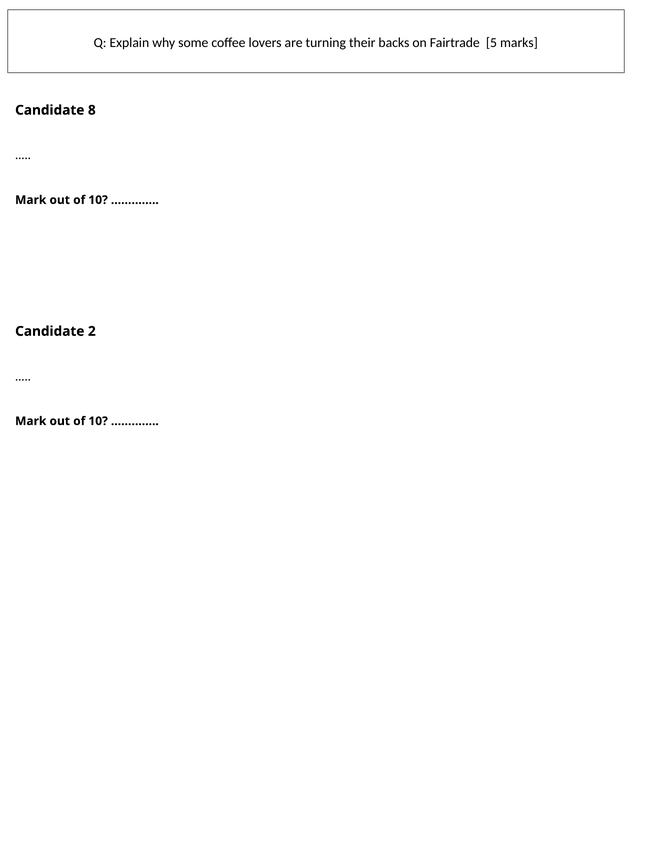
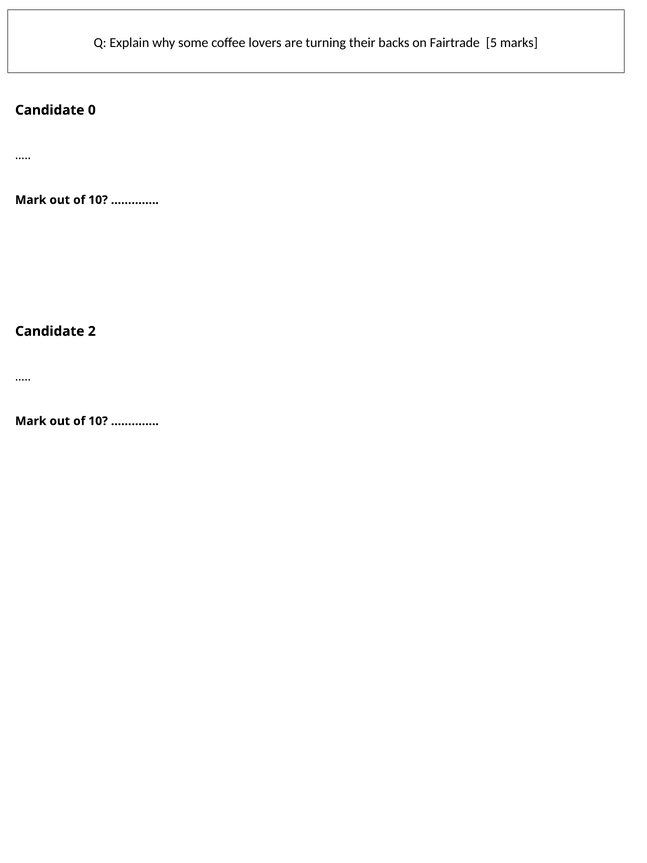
8: 8 -> 0 (92, 110)
